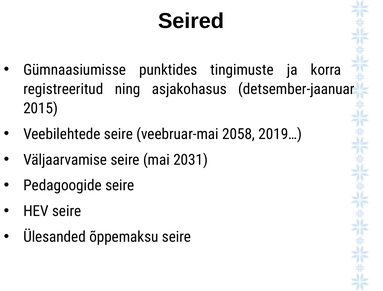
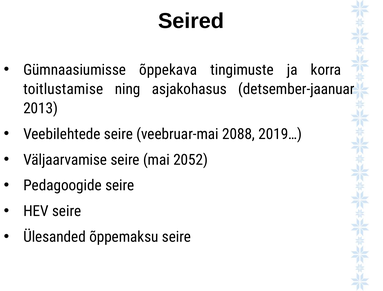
punktides: punktides -> õppekava (168, 70)
registreeritud: registreeritud -> toitlustamise (63, 89)
2015: 2015 -> 2013 (41, 108)
2058: 2058 -> 2088 (239, 134)
2031: 2031 -> 2052 (191, 160)
